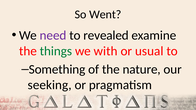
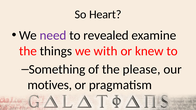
Went: Went -> Heart (105, 14)
things colour: green -> black (56, 51)
usual: usual -> knew (149, 51)
nature: nature -> please (142, 69)
seeking: seeking -> motives (50, 85)
